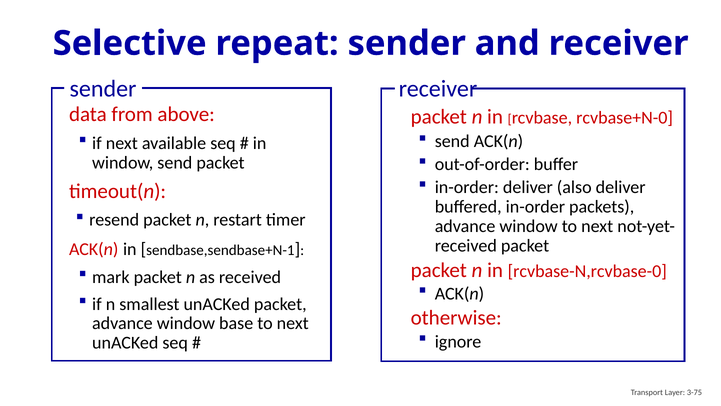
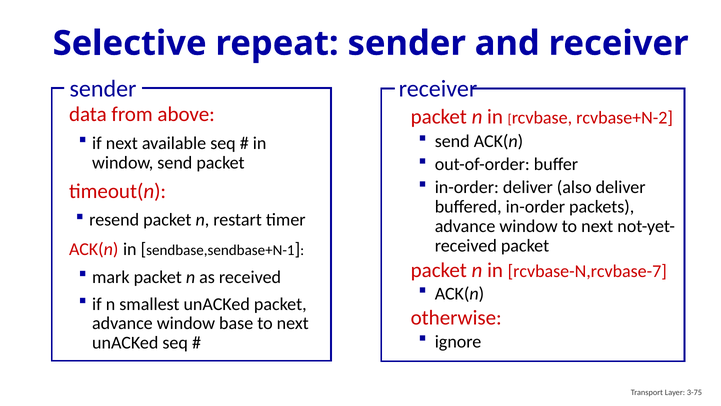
rcvbase+N-0: rcvbase+N-0 -> rcvbase+N-2 (625, 118)
rcvbase-N,rcvbase-0: rcvbase-N,rcvbase-0 -> rcvbase-N,rcvbase-7 (587, 271)
